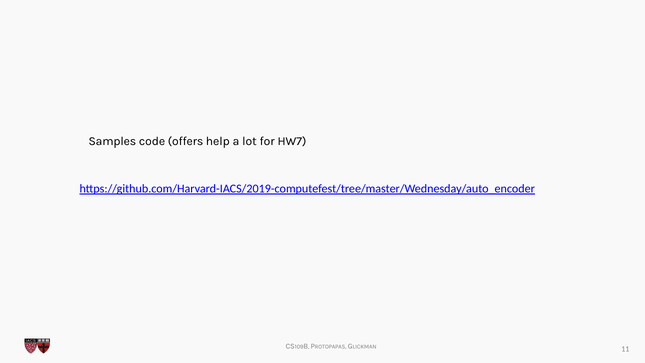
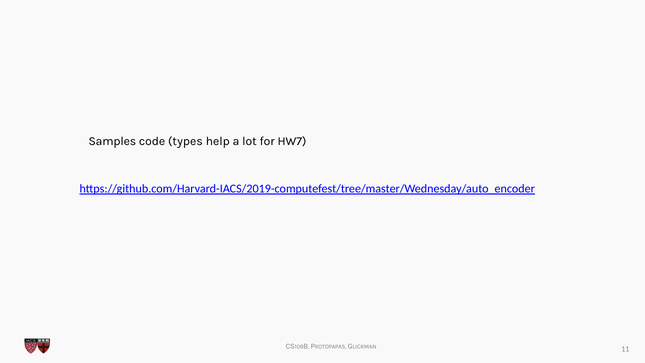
offers: offers -> types (185, 141)
